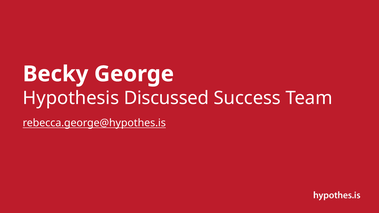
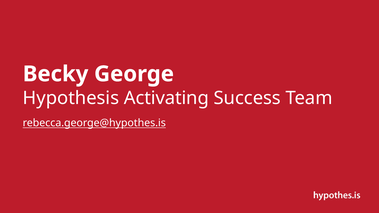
Discussed: Discussed -> Activating (166, 98)
